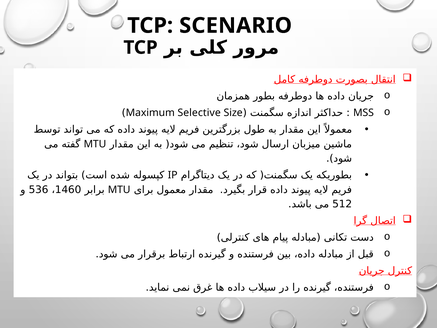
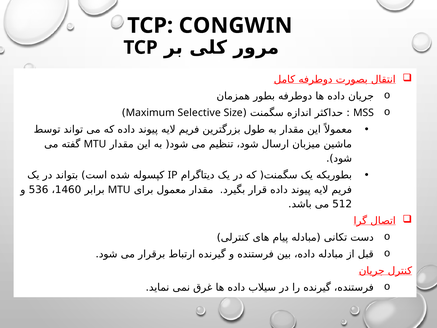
SCENARIO: SCENARIO -> CONGWIN (236, 26)
